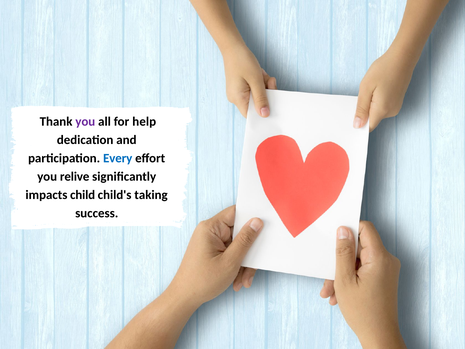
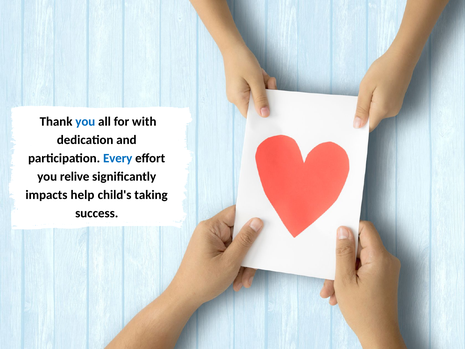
you colour: purple -> blue (85, 122)
help: help -> with (144, 122)
child: child -> help (82, 195)
